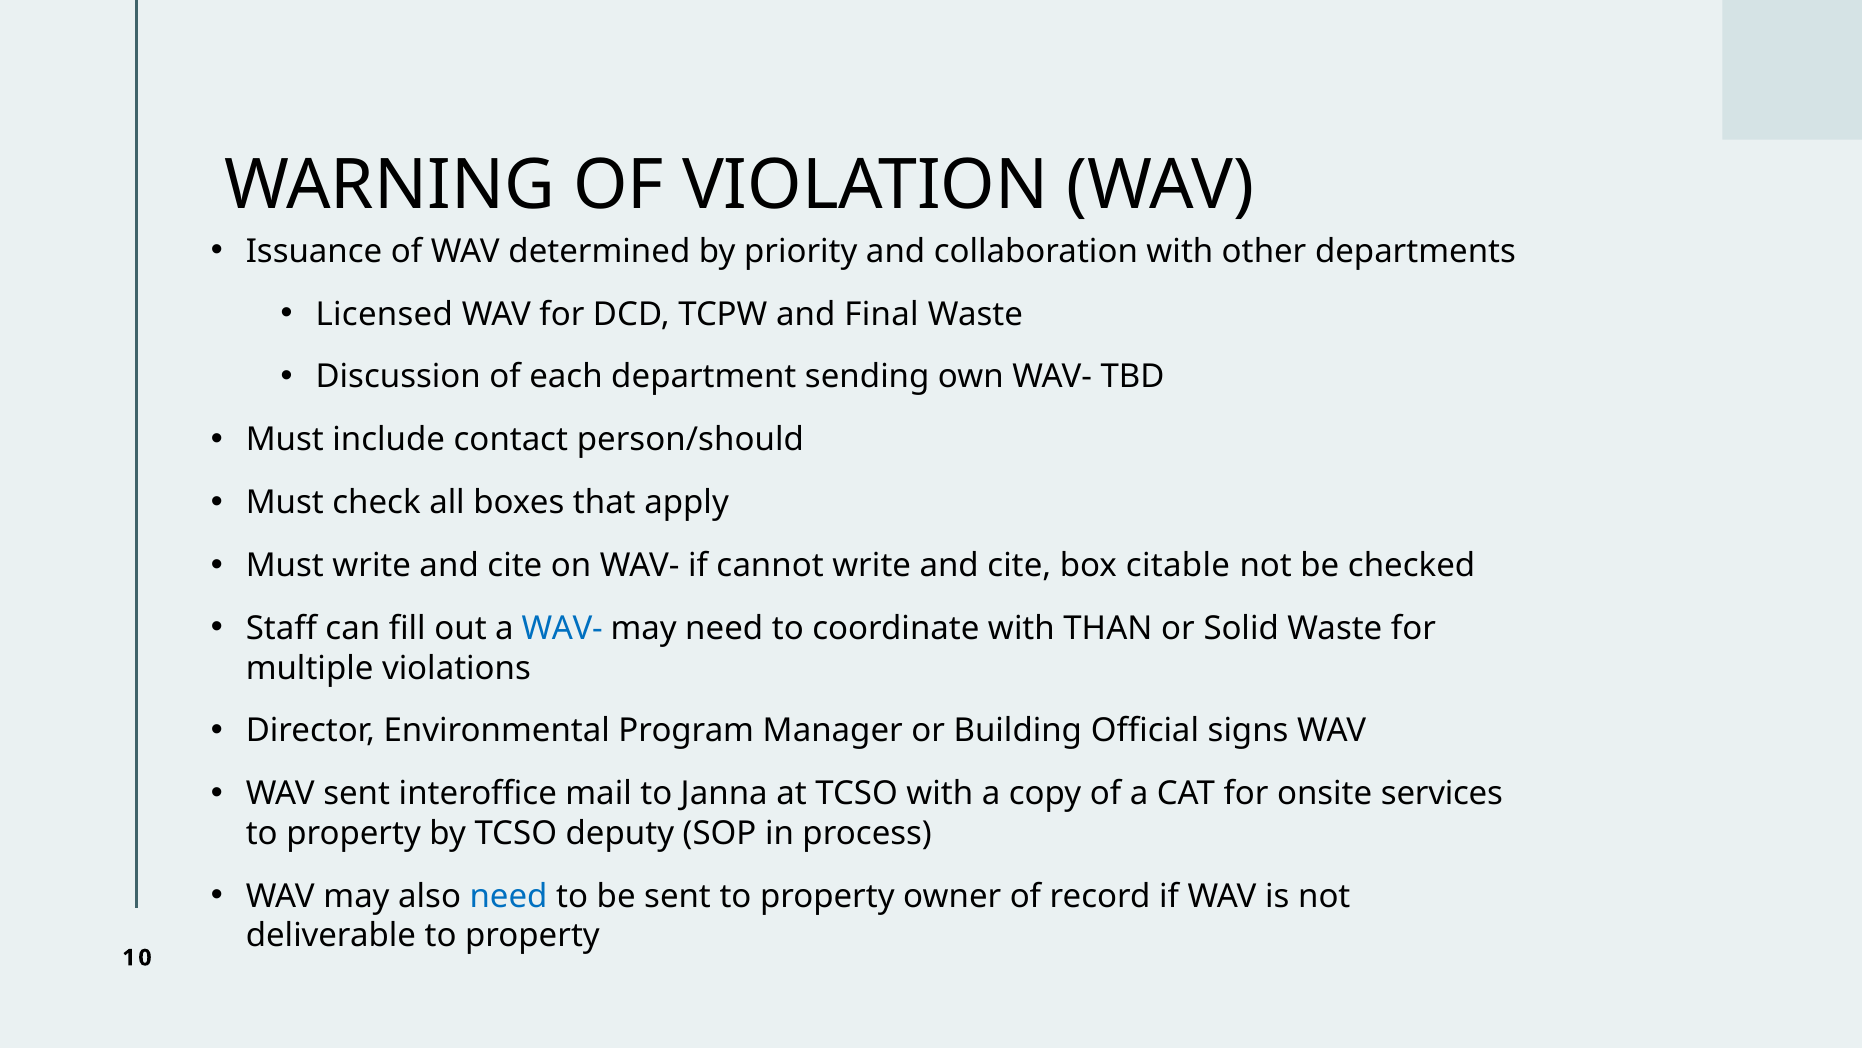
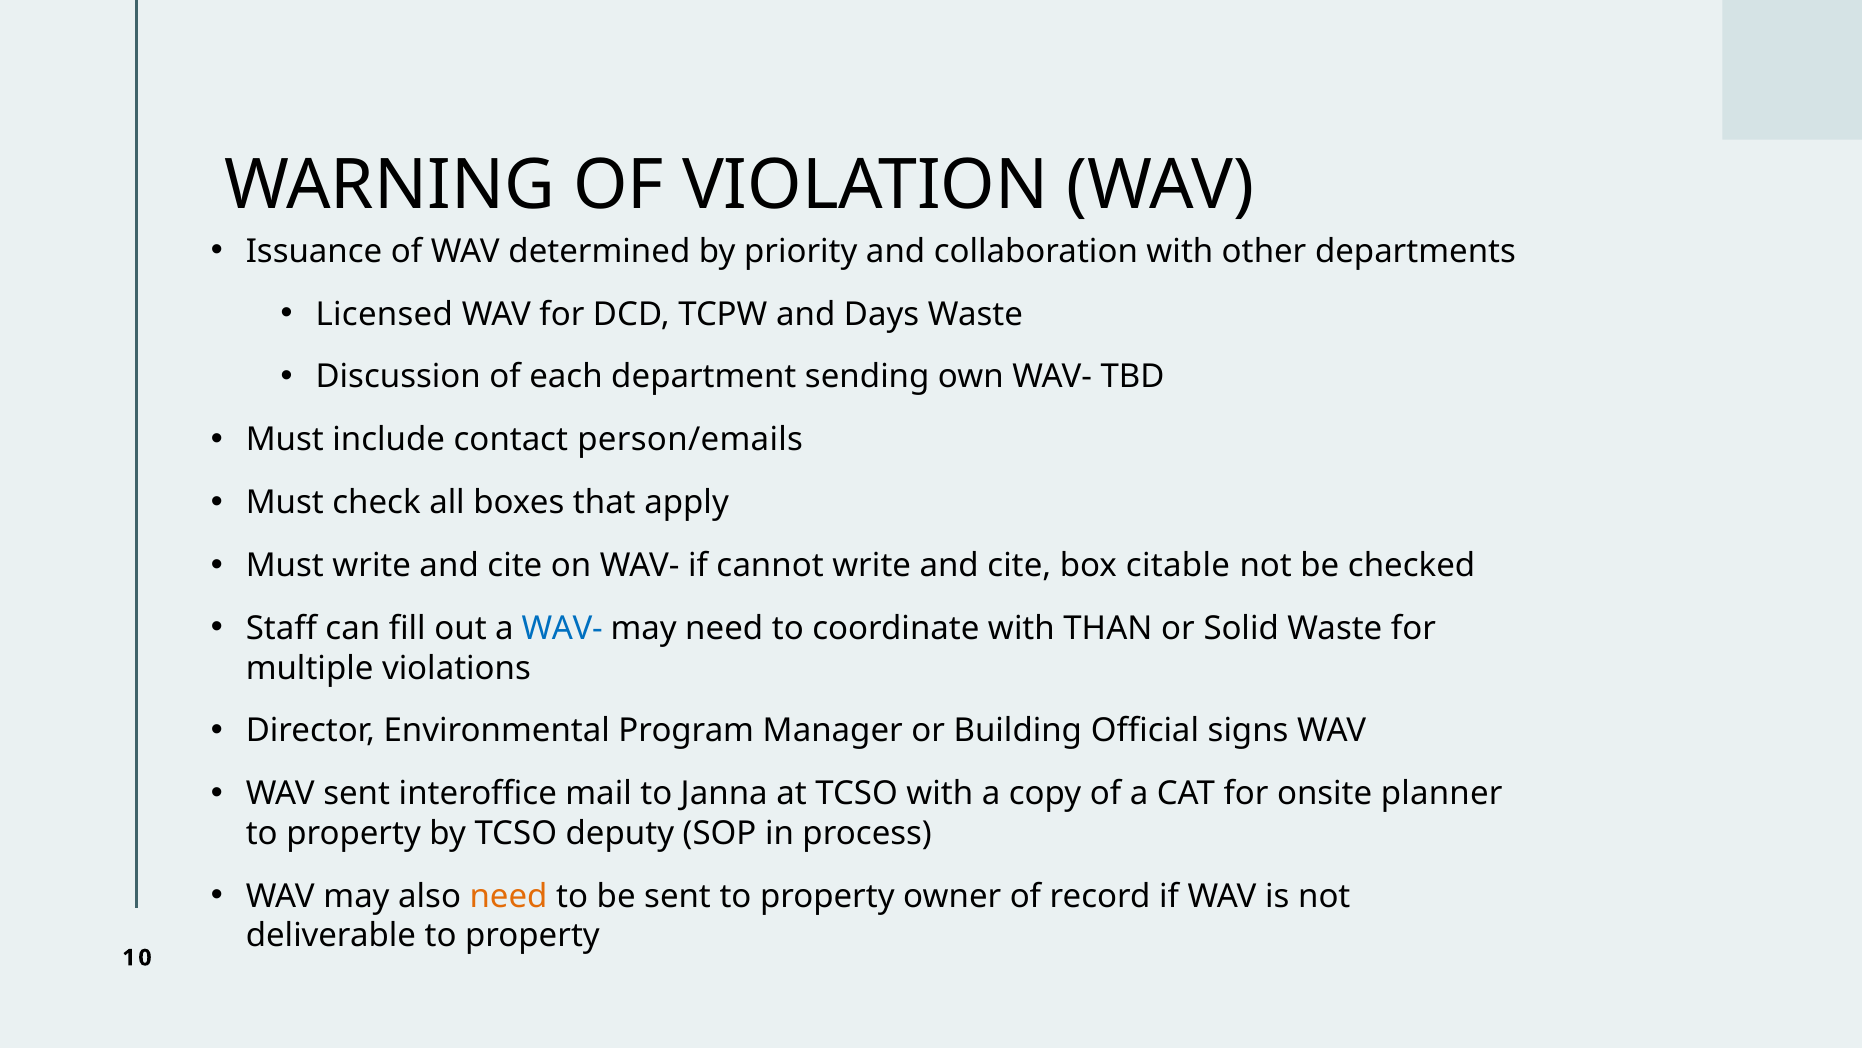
Final: Final -> Days (882, 314)
person/should: person/should -> person/emails (690, 440)
services: services -> planner (1442, 793)
need colour: blue -> orange (509, 896)
